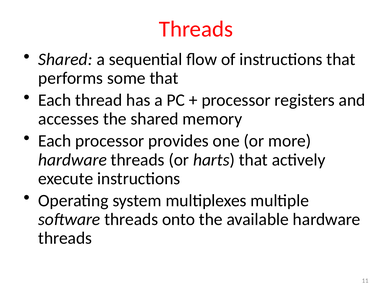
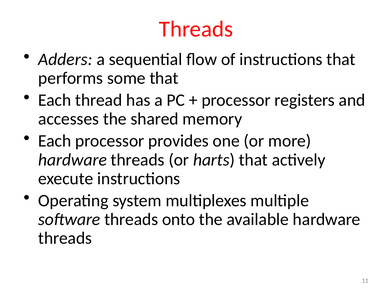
Shared: Shared -> Adders (65, 59)
